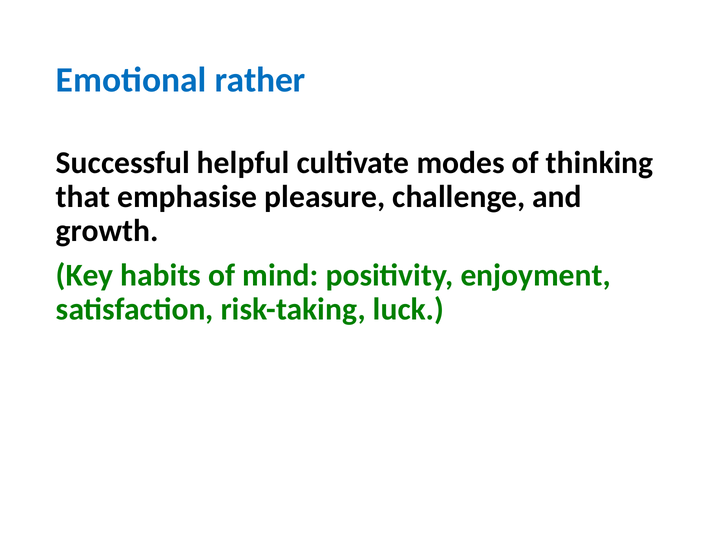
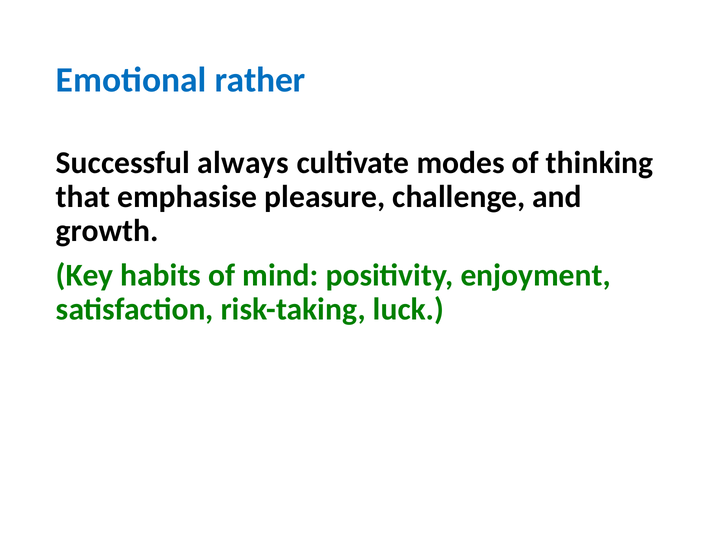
helpful: helpful -> always (243, 162)
